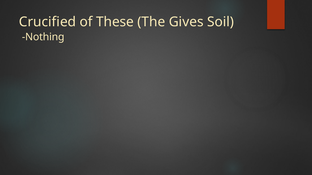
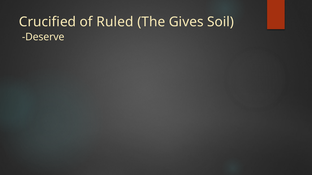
These: These -> Ruled (115, 22)
Nothing: Nothing -> Deserve (43, 37)
